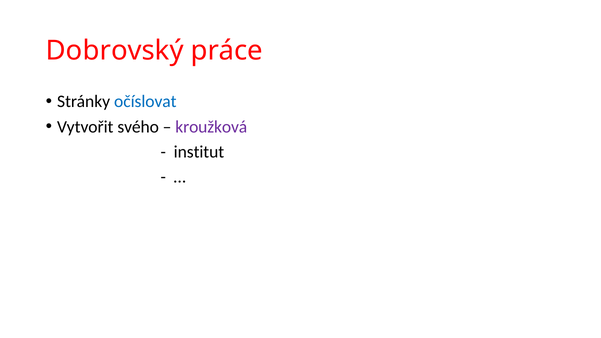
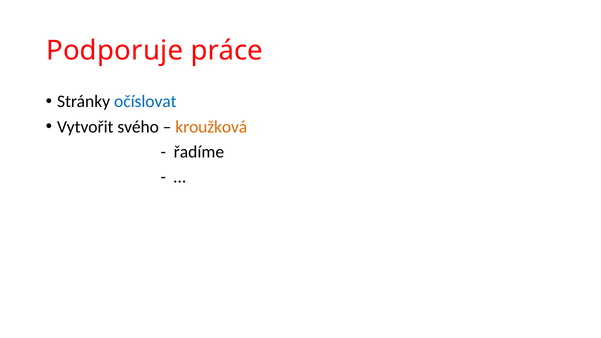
Dobrovský: Dobrovský -> Podporuje (115, 50)
kroužková colour: purple -> orange (211, 127)
institut: institut -> řadíme (199, 152)
